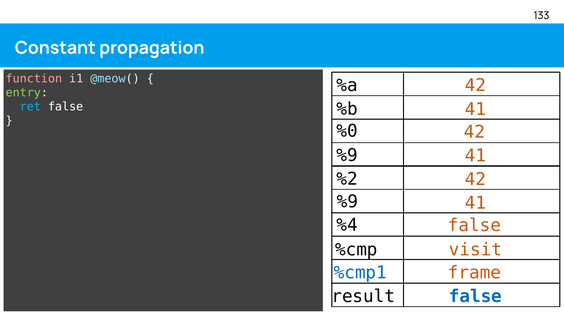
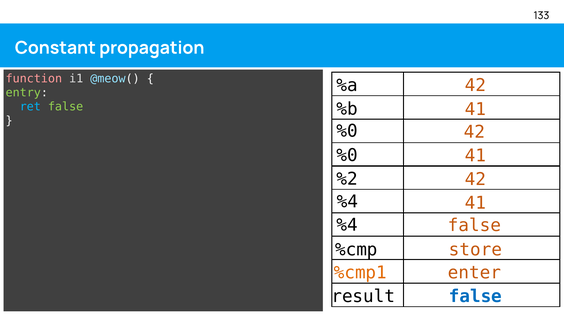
false colour: white -> light green (66, 107)
%9: %9 -> %0 (347, 155)
%9: %9 -> %4 (347, 202)
visit: visit -> store (475, 250)
%cmp1 colour: blue -> orange (360, 273)
frame: frame -> enter (474, 273)
